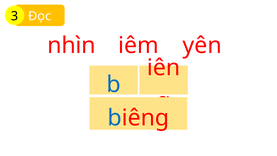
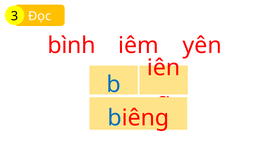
nhìn: nhìn -> bình (71, 46)
